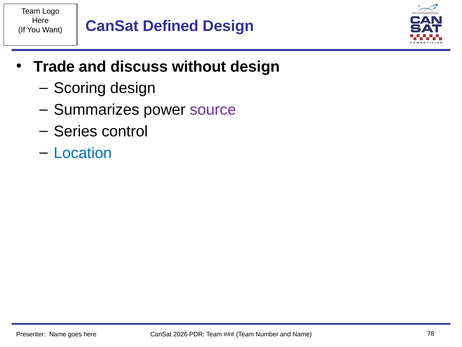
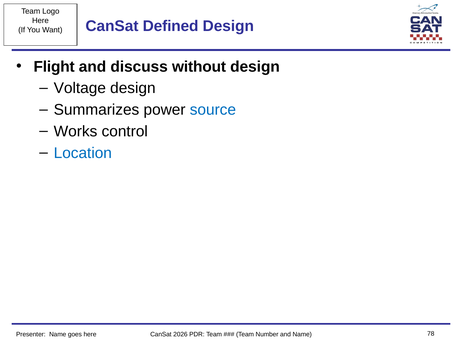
Trade: Trade -> Flight (54, 67)
Scoring: Scoring -> Voltage (80, 88)
source colour: purple -> blue (213, 110)
Series: Series -> Works (76, 131)
